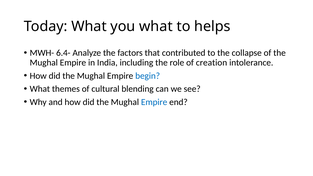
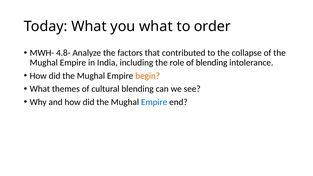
helps: helps -> order (212, 26)
6.4-: 6.4- -> 4.8- (63, 53)
of creation: creation -> blending (212, 63)
begin colour: blue -> orange (148, 76)
